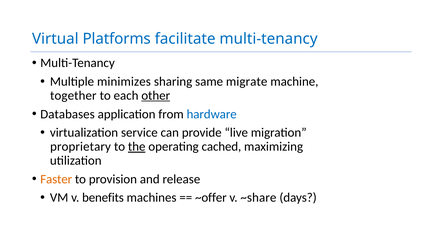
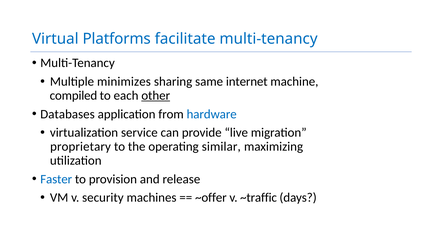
migrate: migrate -> internet (247, 81)
together: together -> compiled (73, 95)
the underline: present -> none (137, 146)
cached: cached -> similar (221, 146)
Faster colour: orange -> blue (56, 179)
benefits: benefits -> security (103, 197)
~share: ~share -> ~traffic (259, 197)
